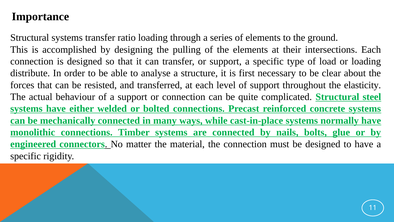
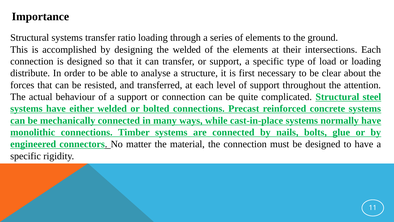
the pulling: pulling -> welded (187, 49)
elasticity: elasticity -> attention (362, 85)
